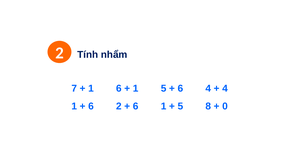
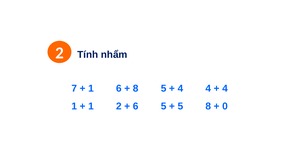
1: 1 -> 8 (136, 89)
6: 6 -> 4 (180, 89)
6: 6 -> 1 (91, 107)
6 1: 1 -> 5 (164, 107)
